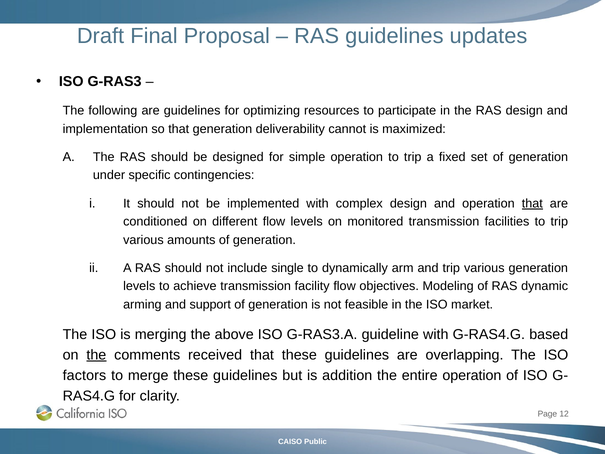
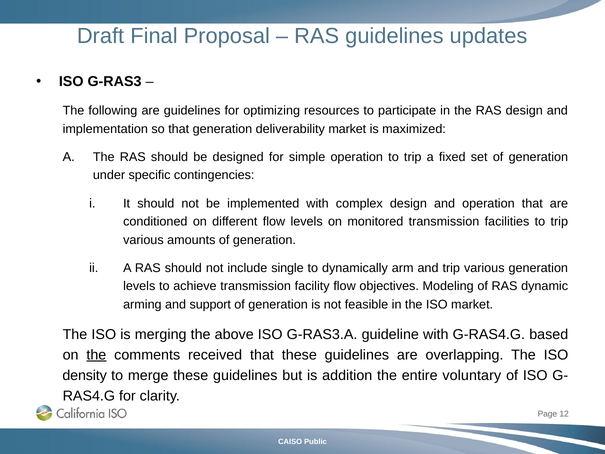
deliverability cannot: cannot -> market (347, 129)
that underline: present -> none (532, 203)
factors: factors -> density (85, 375)
entire operation: operation -> voluntary (472, 375)
